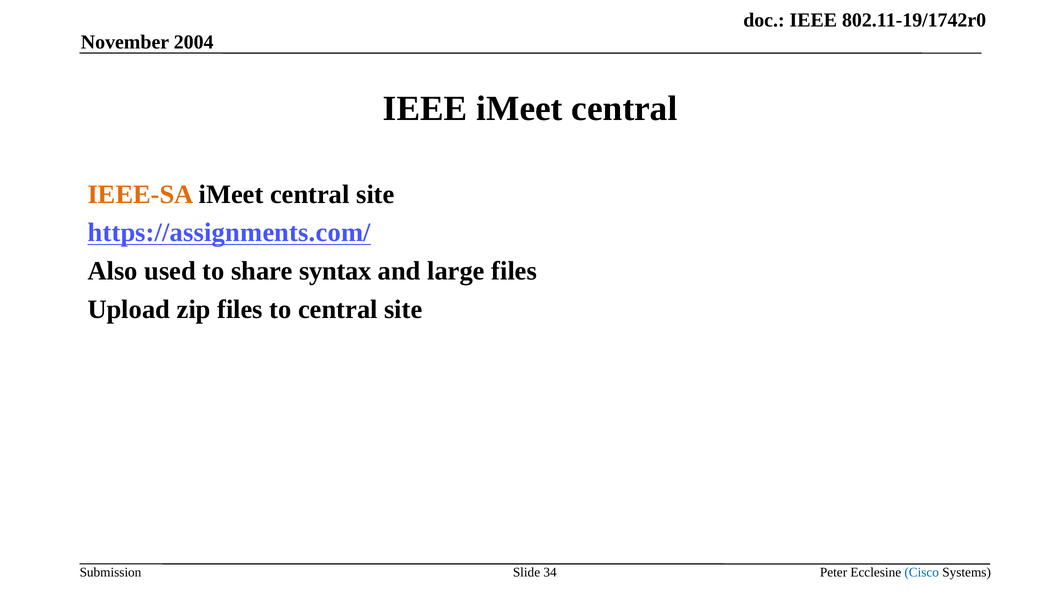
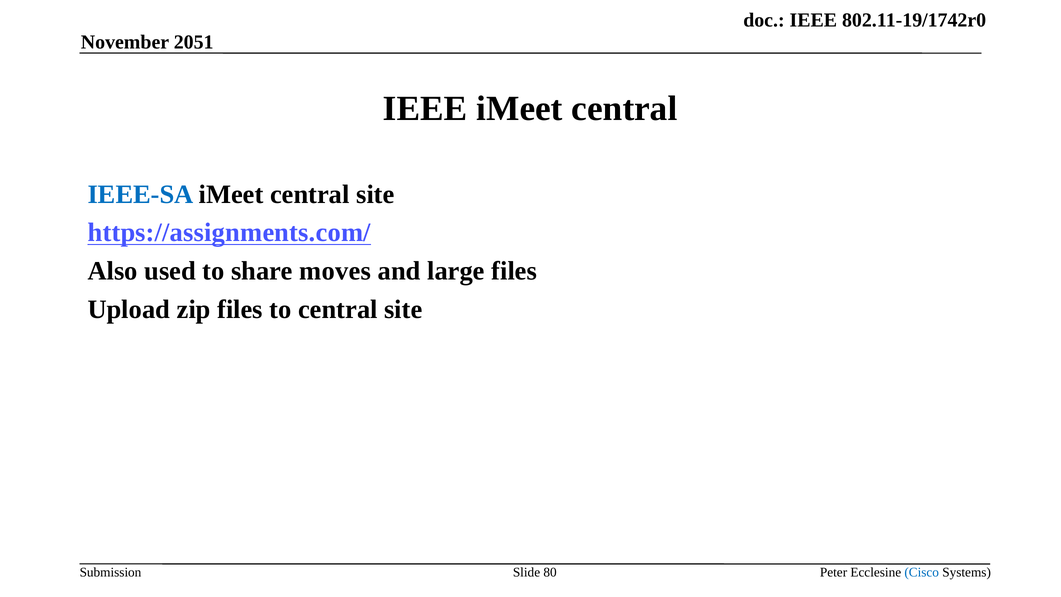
2004: 2004 -> 2051 (194, 42)
IEEE-SA colour: orange -> blue (141, 194)
syntax: syntax -> moves (335, 271)
34: 34 -> 80 (550, 572)
